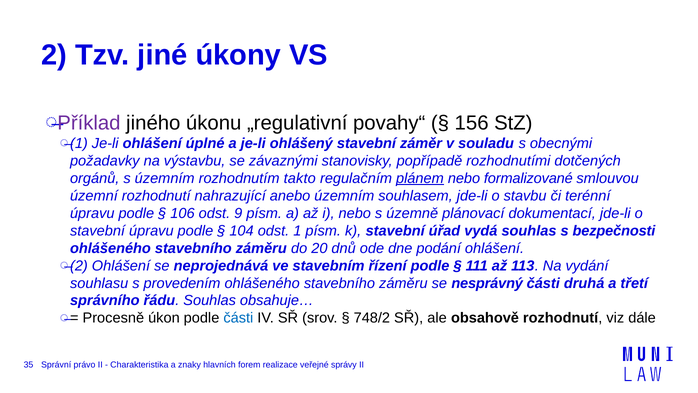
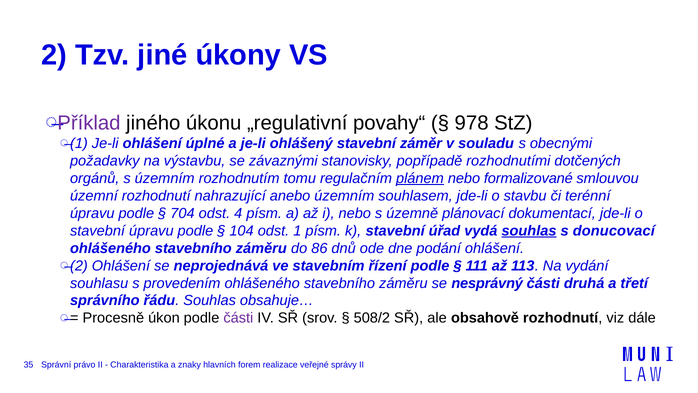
156: 156 -> 978 (472, 123)
takto: takto -> tomu (300, 178)
106: 106 -> 704 (183, 213)
9: 9 -> 4 (238, 213)
souhlas underline: none -> present (529, 231)
bezpečnosti: bezpečnosti -> donucovací (614, 231)
20: 20 -> 86 (319, 248)
části colour: blue -> purple (238, 318)
748/2: 748/2 -> 508/2 (372, 318)
